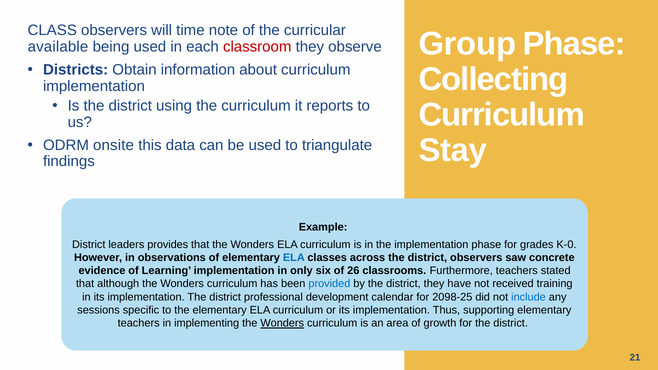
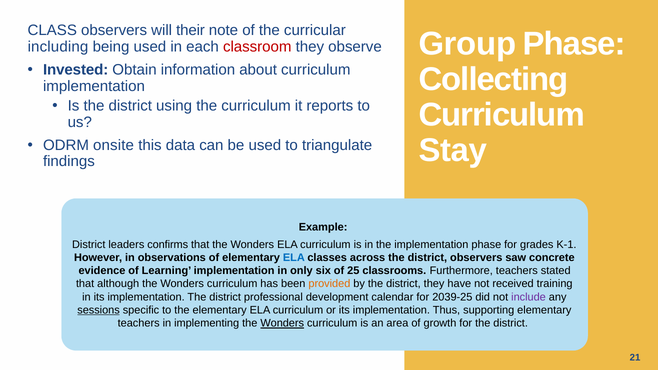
time: time -> their (191, 30)
available: available -> including (58, 47)
Districts: Districts -> Invested (76, 70)
provides: provides -> confirms (168, 245)
K-0: K-0 -> K-1 (566, 245)
26: 26 -> 25 (353, 271)
provided colour: blue -> orange (329, 284)
2098-25: 2098-25 -> 2039-25 (452, 297)
include colour: blue -> purple (529, 297)
sessions underline: none -> present (99, 310)
